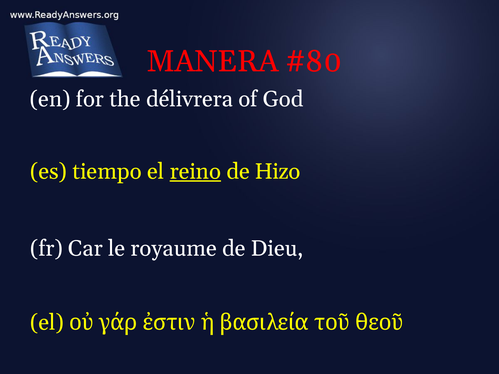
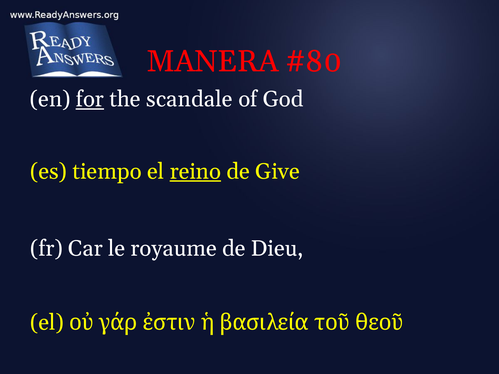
for underline: none -> present (90, 99)
délivrera: délivrera -> scandale (189, 99)
Hizo: Hizo -> Give (277, 172)
